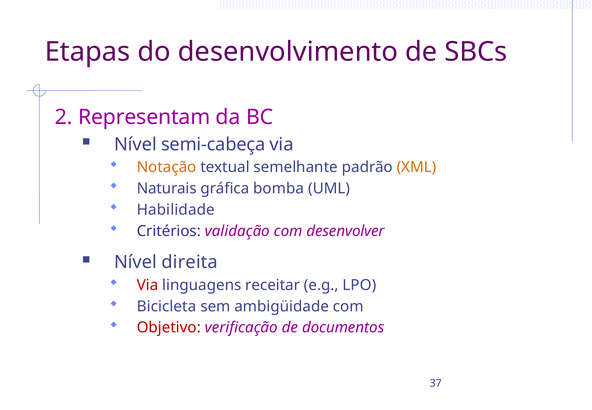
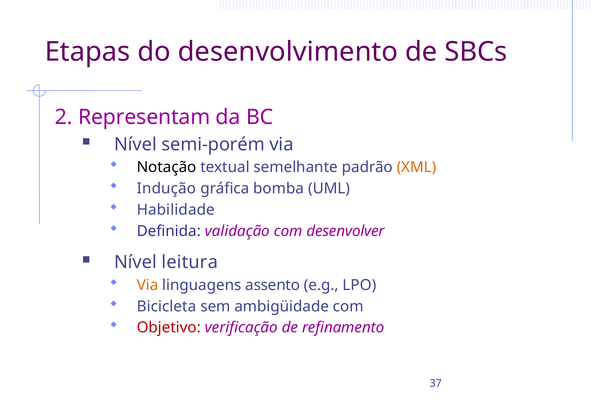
semi-cabeça: semi-cabeça -> semi-porém (213, 144)
Notação colour: orange -> black (167, 167)
Naturais: Naturais -> Indução (167, 188)
Critérios: Critérios -> Definida (169, 231)
direita: direita -> leitura (190, 262)
Via colour: red -> orange (148, 285)
receitar: receitar -> assento (273, 285)
documentos: documentos -> refinamento (343, 327)
